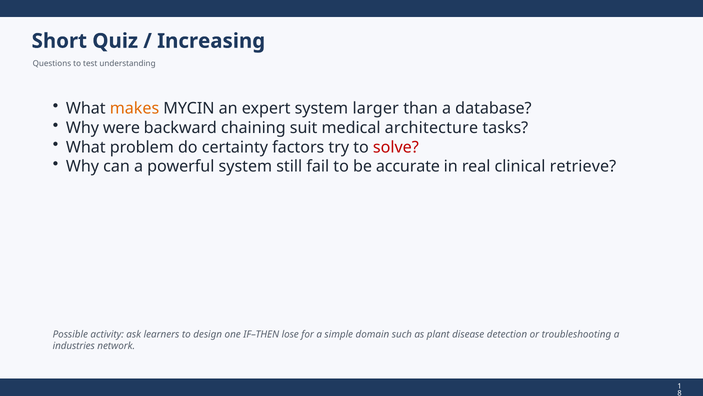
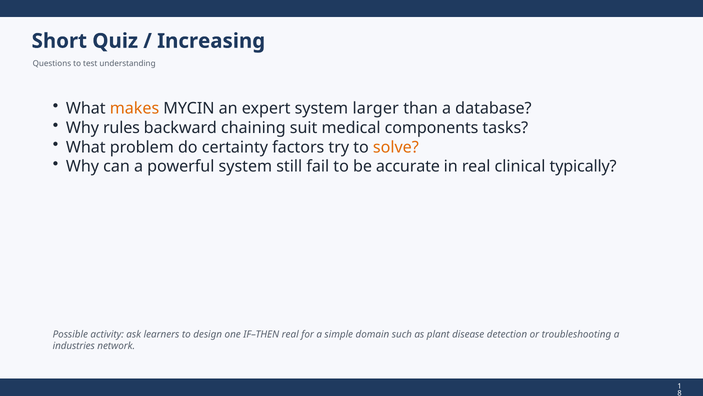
were: were -> rules (121, 128)
architecture: architecture -> components (432, 128)
solve colour: red -> orange (396, 147)
retrieve: retrieve -> typically (583, 166)
IF–THEN lose: lose -> real (290, 334)
